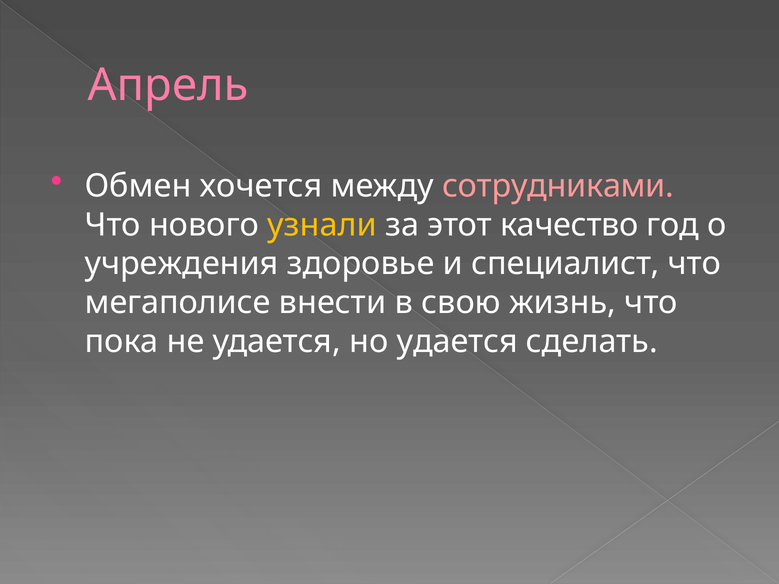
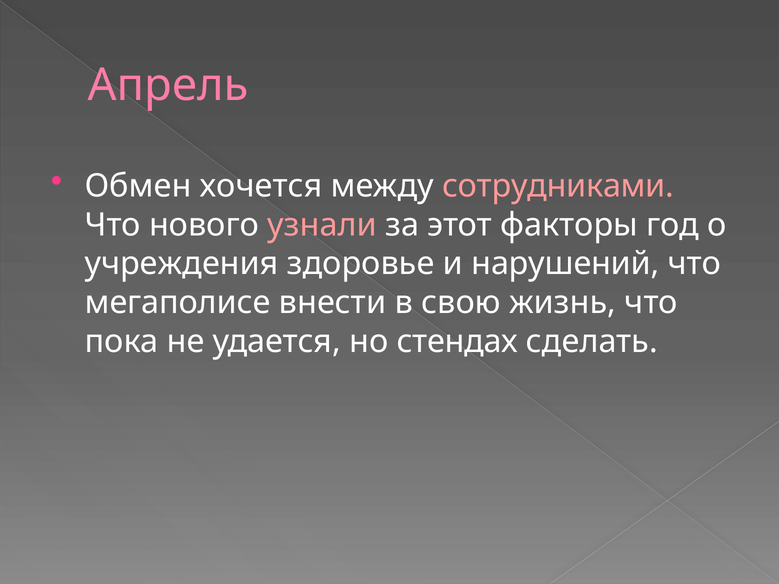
узнали colour: yellow -> pink (322, 225)
качество: качество -> факторы (569, 225)
специалист: специалист -> нарушений (565, 264)
но удается: удается -> стендах (457, 342)
